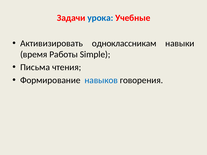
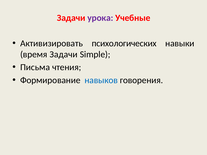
урока colour: blue -> purple (100, 18)
одноклассникам: одноклассникам -> психологических (124, 43)
время Работы: Работы -> Задачи (64, 54)
